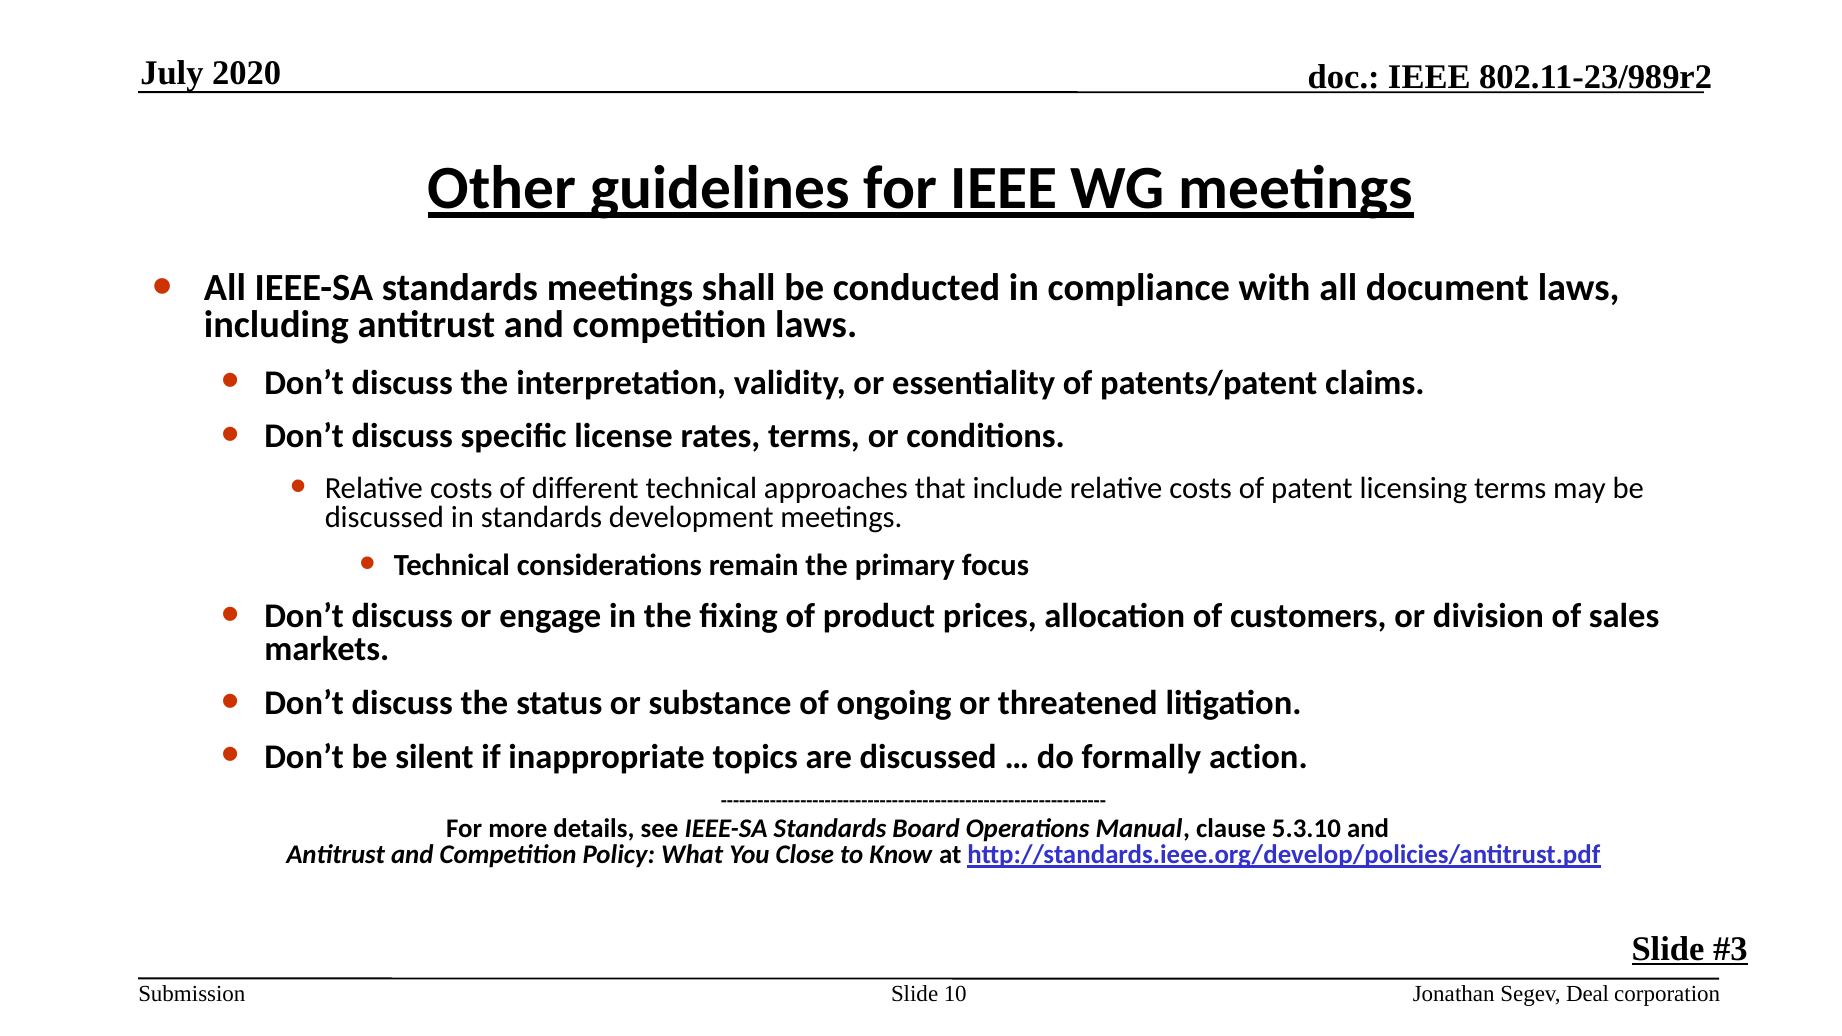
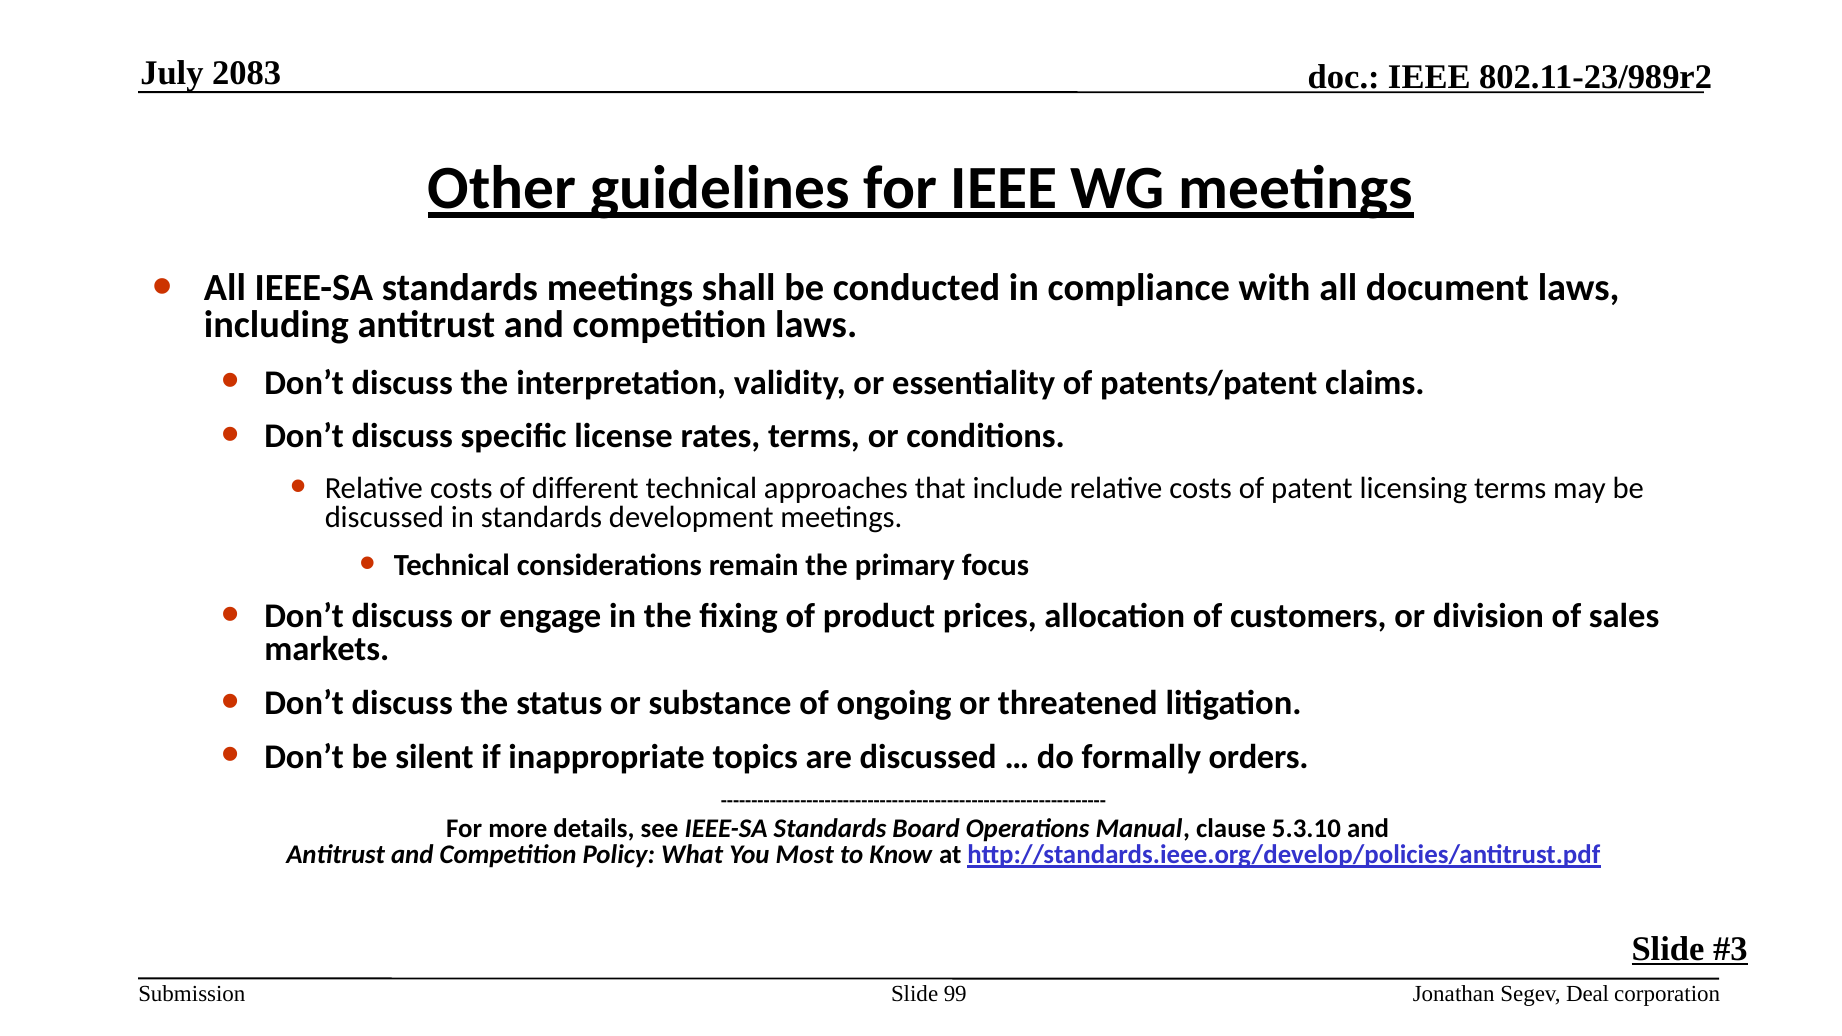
2020: 2020 -> 2083 (247, 73)
action: action -> orders (1259, 757)
Close: Close -> Most (805, 855)
10: 10 -> 99 (955, 994)
